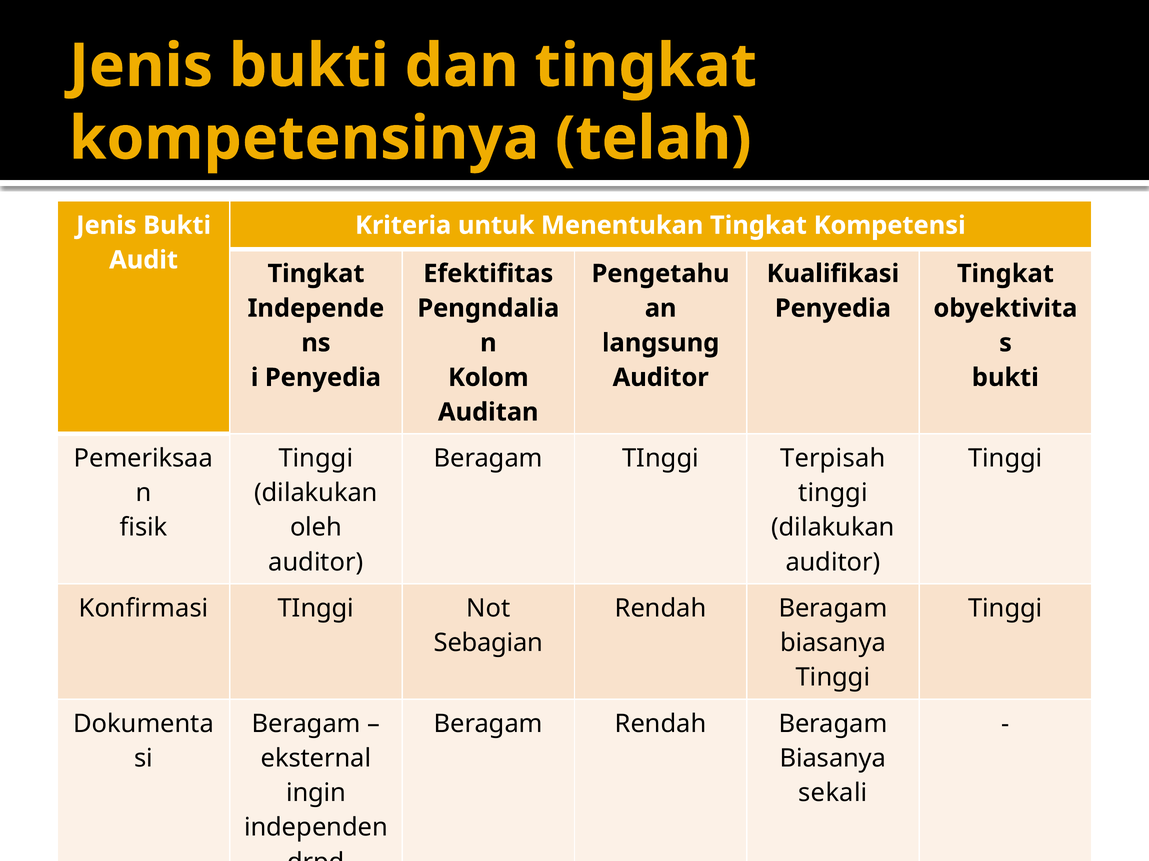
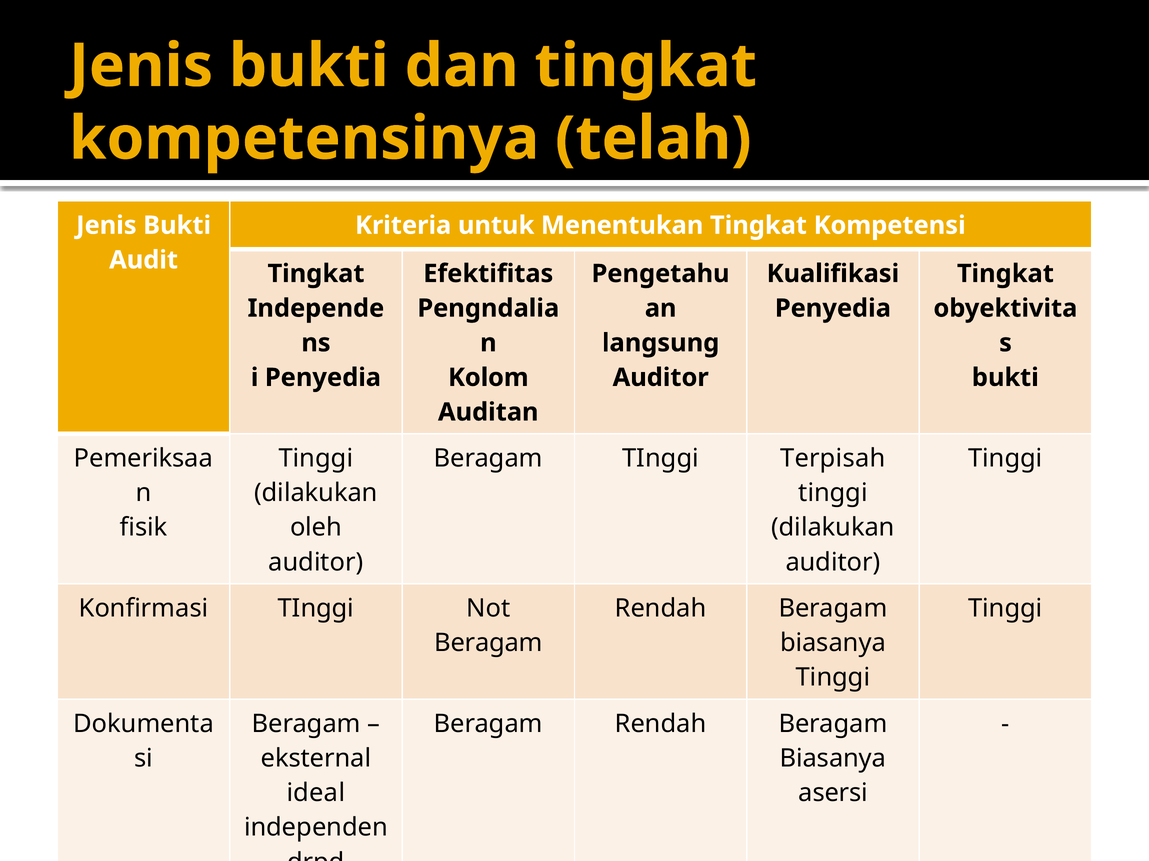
Sebagian: Sebagian -> Beragam (488, 643)
ingin: ingin -> ideal (316, 794)
sekali: sekali -> asersi (833, 794)
